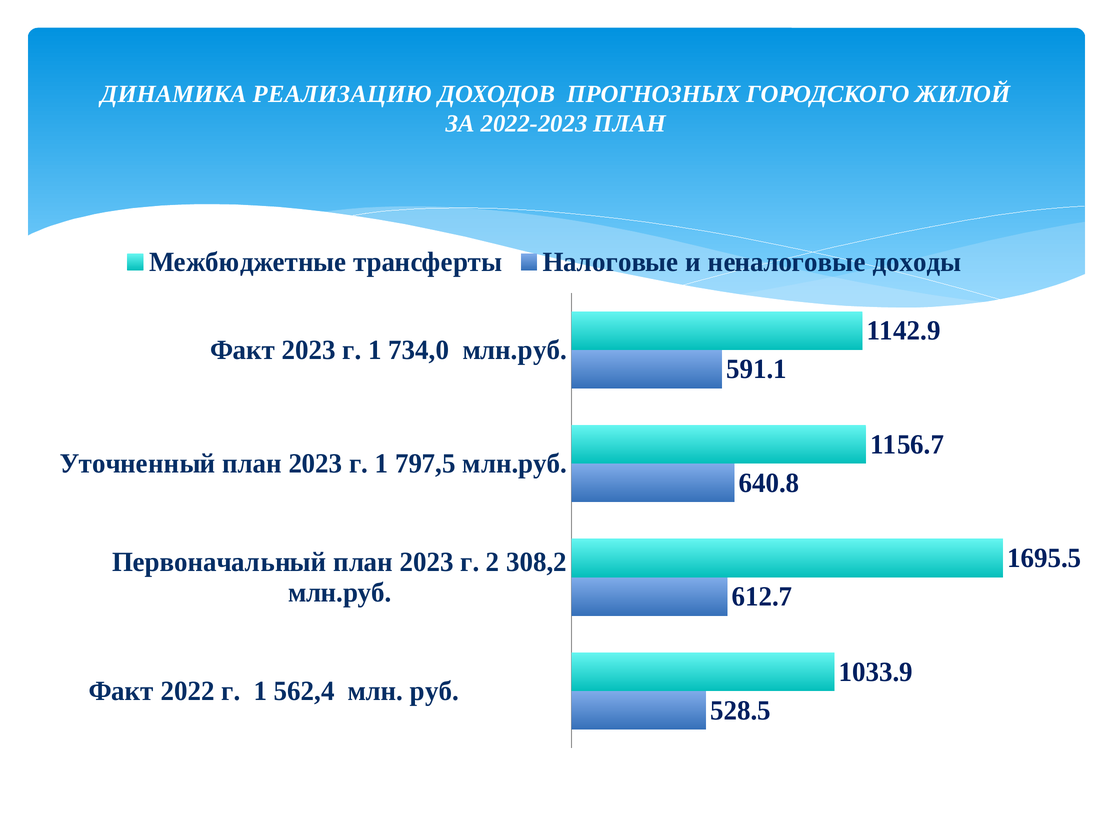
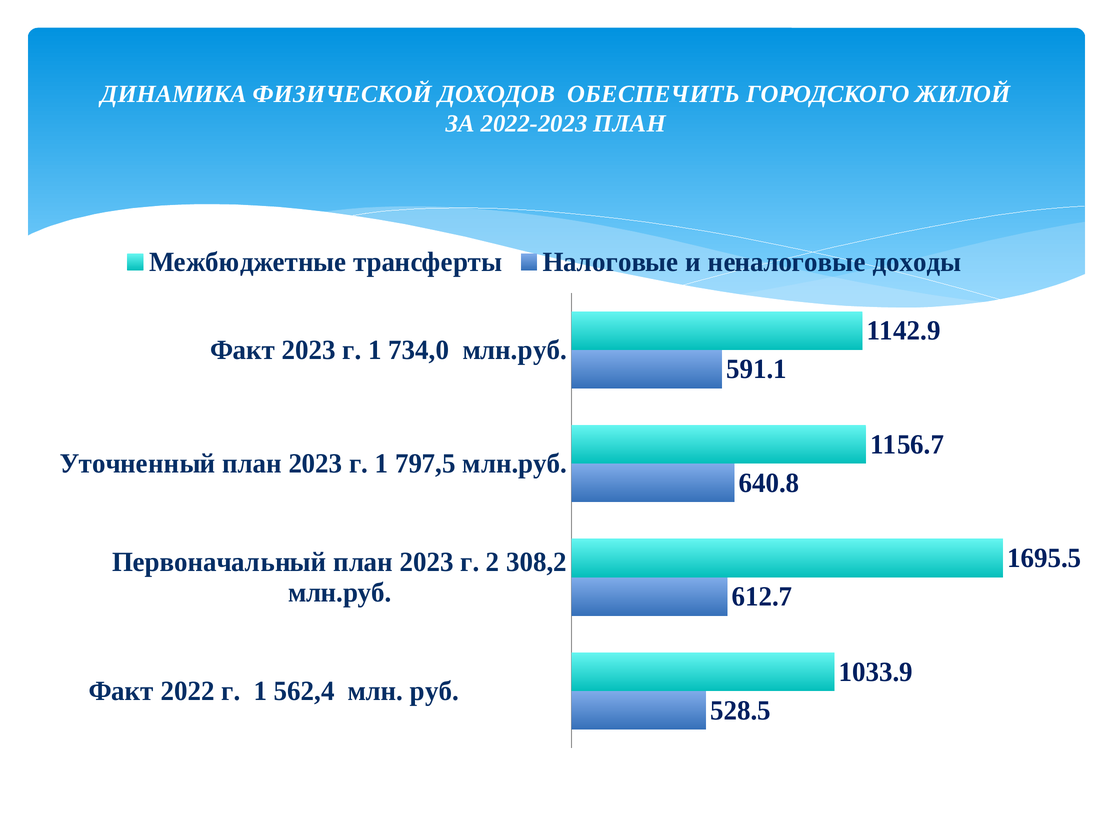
РЕАЛИЗАЦИЮ: РЕАЛИЗАЦИЮ -> ФИЗИЧЕСКОЙ (342, 94)
ПРОГНОЗНЫХ: ПРОГНОЗНЫХ -> ОБЕСПЕЧИТЬ (654, 94)
